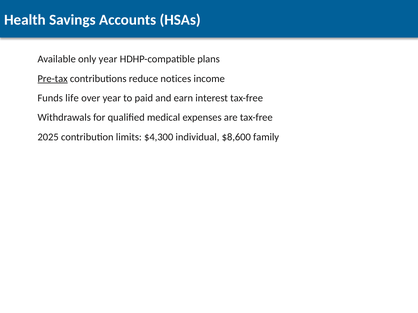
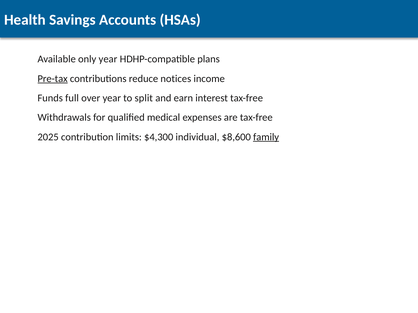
life: life -> full (72, 98)
paid: paid -> split (144, 98)
family underline: none -> present (266, 137)
